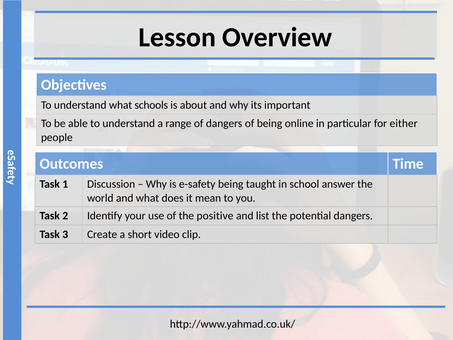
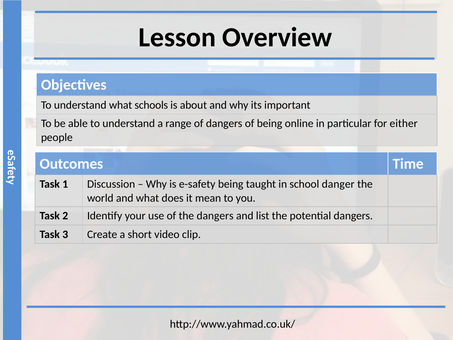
answer: answer -> danger (338, 184)
the positive: positive -> dangers (215, 216)
